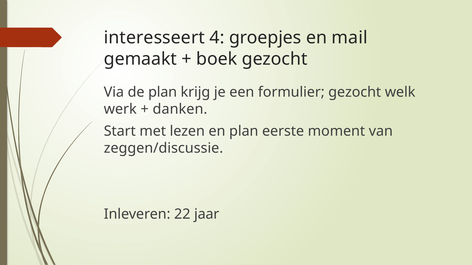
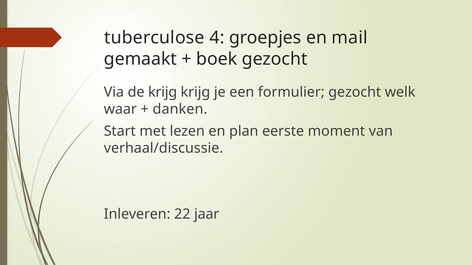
interesseert: interesseert -> tuberculose (154, 38)
de plan: plan -> krijg (163, 92)
werk: werk -> waar (120, 109)
zeggen/discussie: zeggen/discussie -> verhaal/discussie (163, 148)
